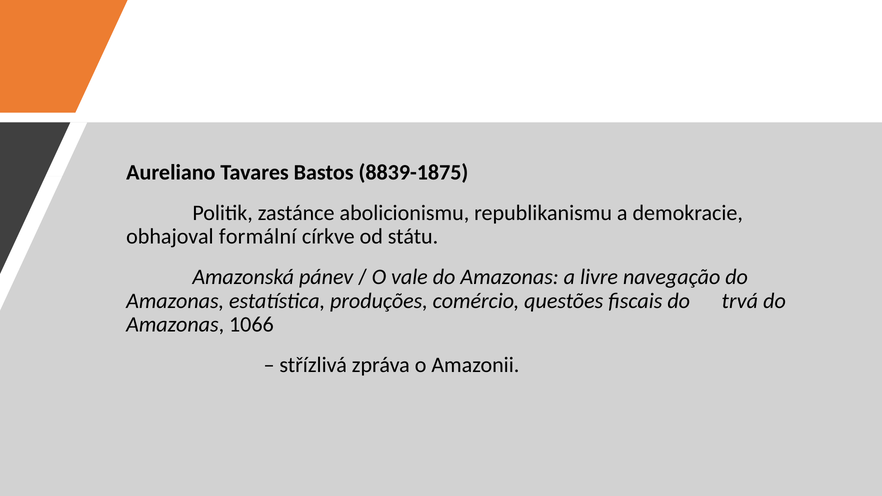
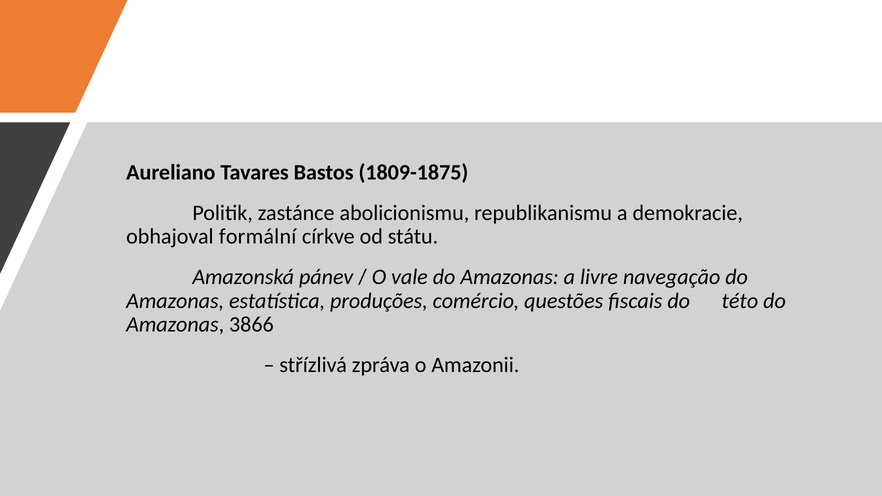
8839-1875: 8839-1875 -> 1809-1875 (413, 173)
trvá: trvá -> této (740, 301)
1066: 1066 -> 3866 (251, 325)
